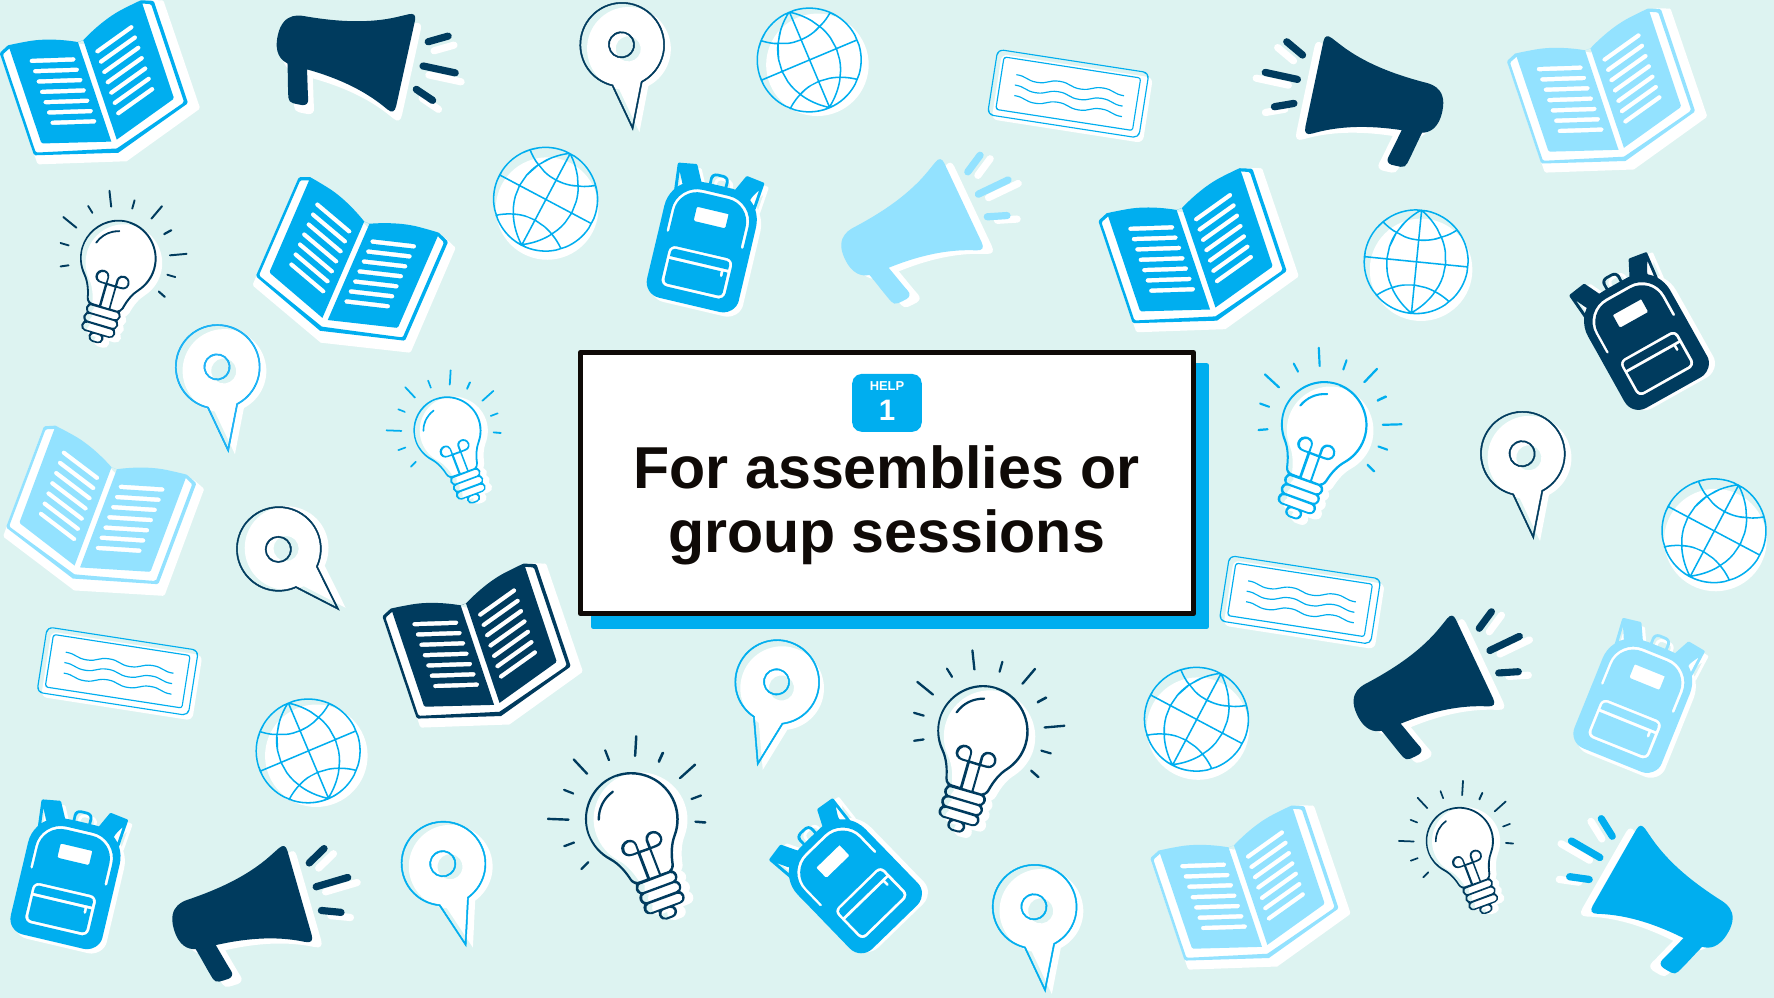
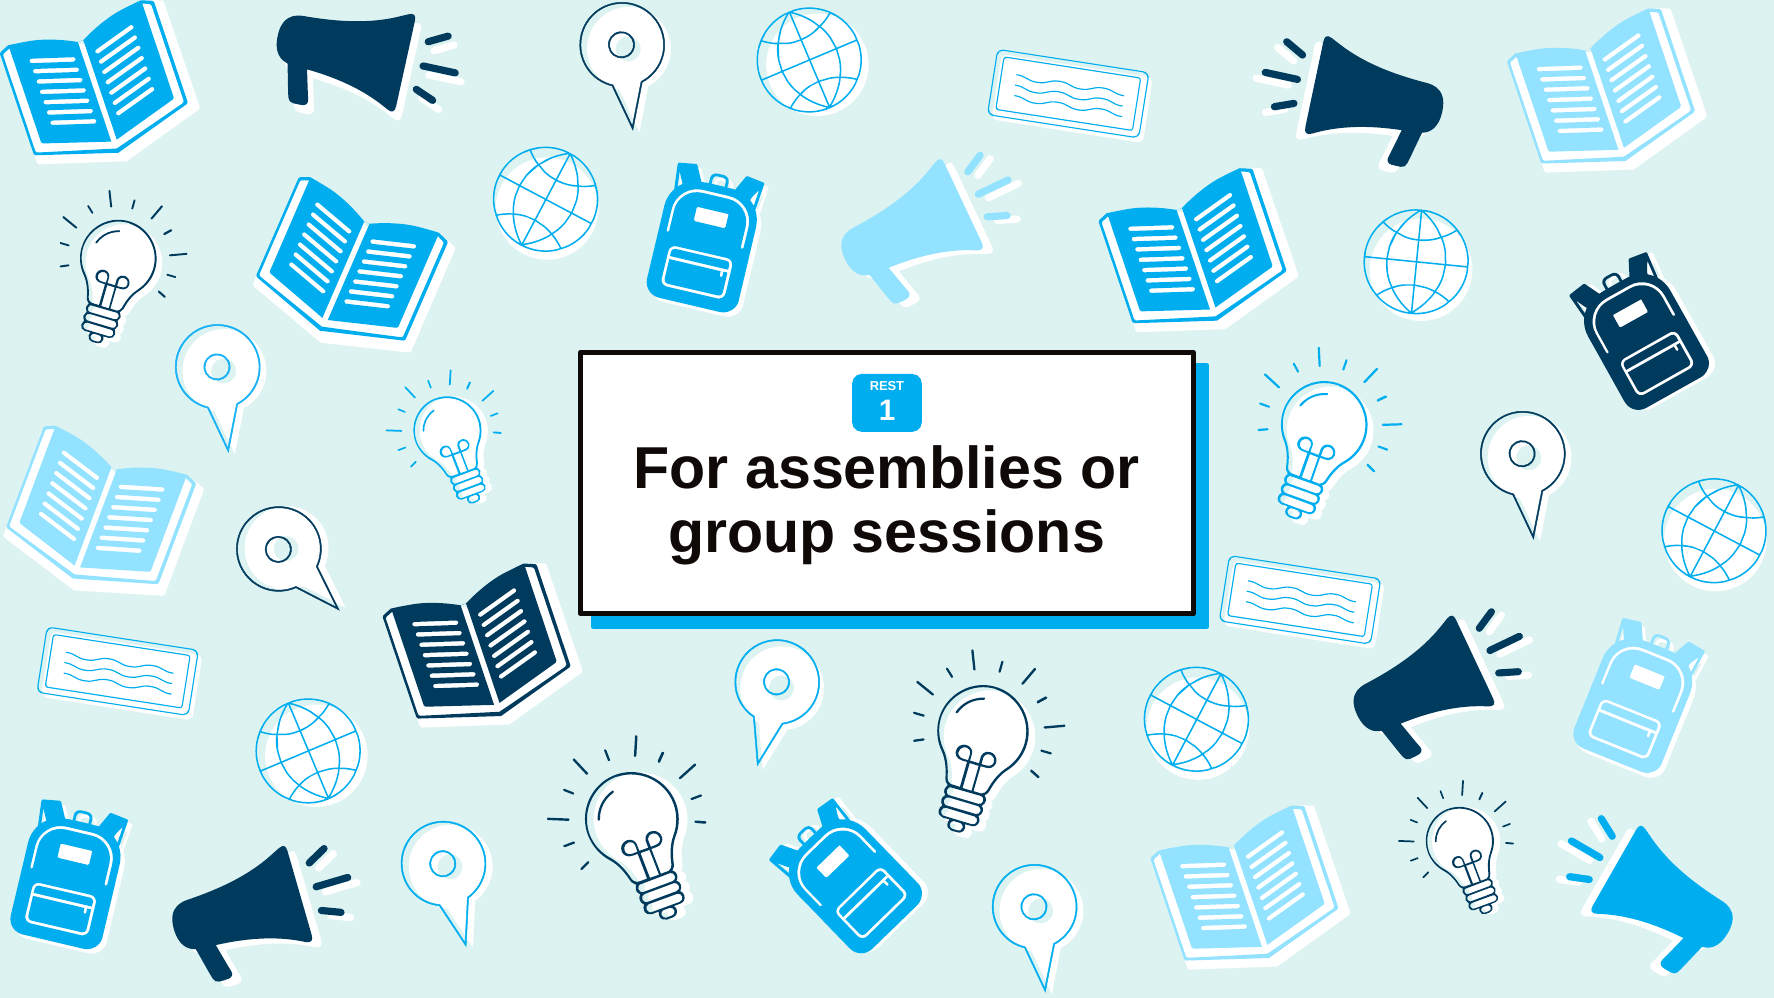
HELP: HELP -> REST (887, 386)
